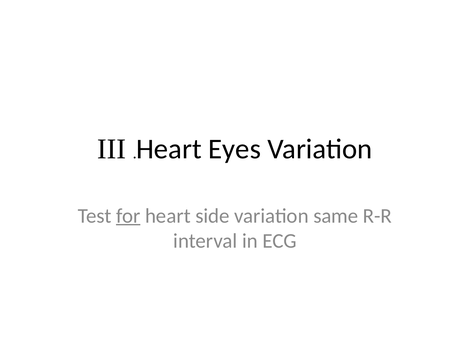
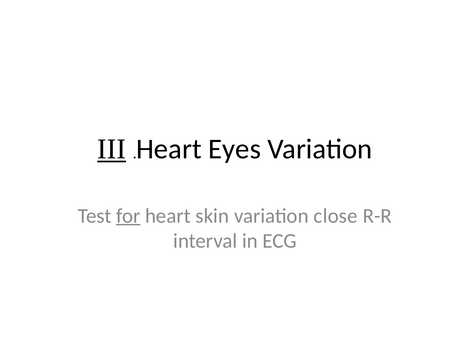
III underline: none -> present (112, 149)
side: side -> skin (212, 216)
same: same -> close (336, 216)
